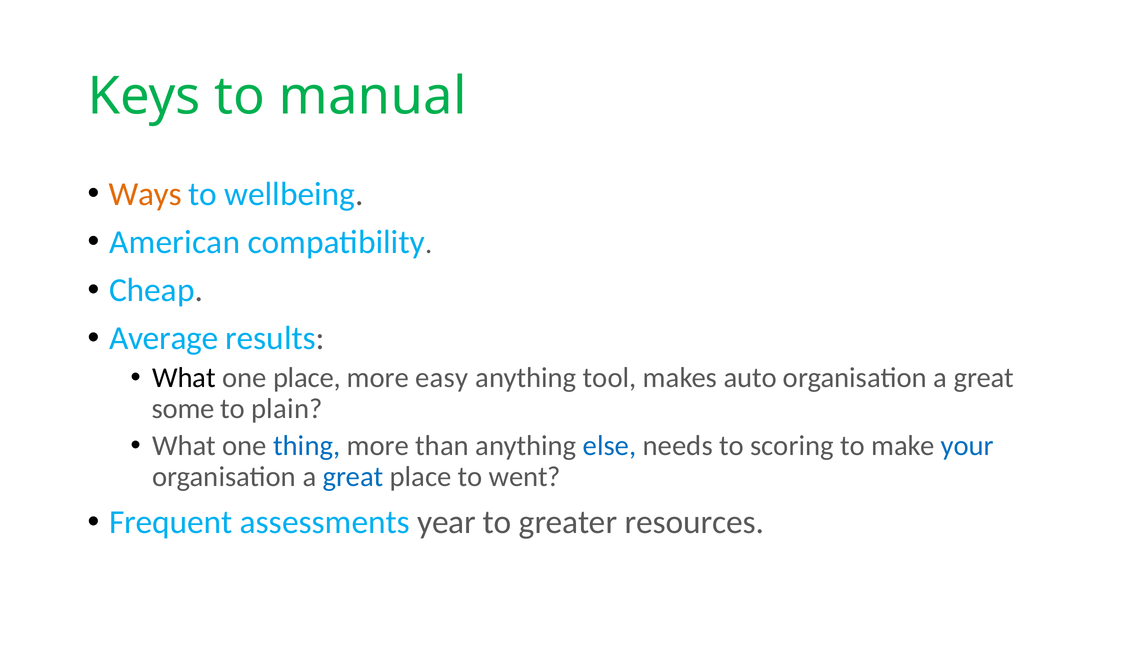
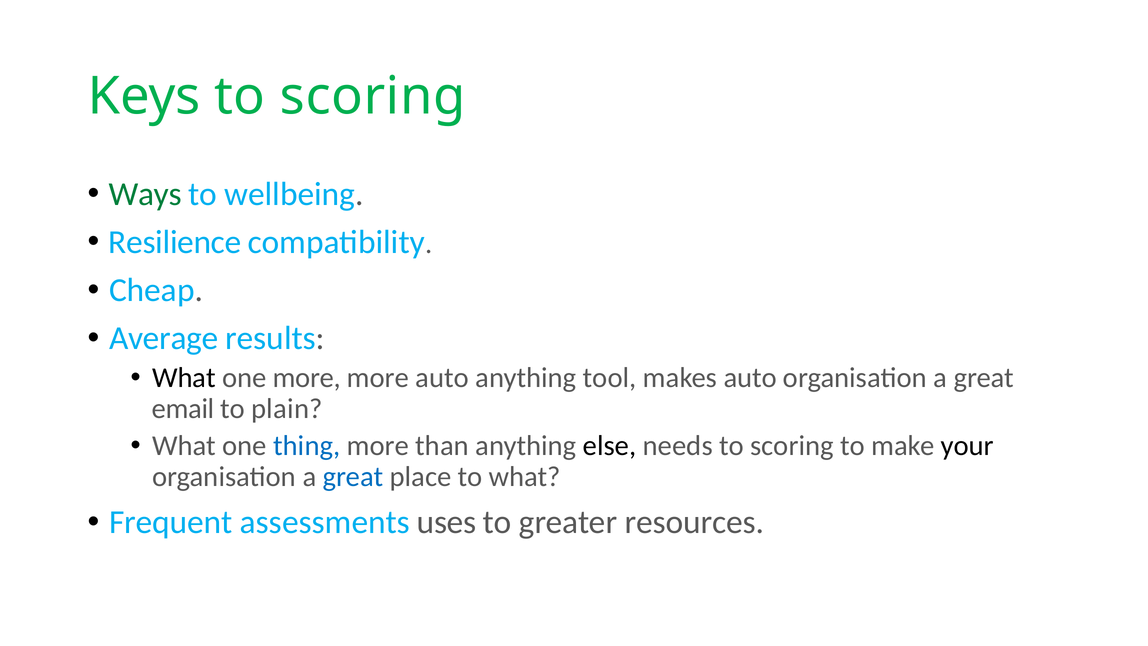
Keys to manual: manual -> scoring (373, 96)
Ways colour: orange -> green (145, 194)
American: American -> Resilience (175, 242)
one place: place -> more (307, 378)
more easy: easy -> auto (442, 378)
some: some -> email (183, 409)
else colour: blue -> black (610, 446)
your colour: blue -> black (967, 446)
to went: went -> what (525, 477)
year: year -> uses (447, 522)
